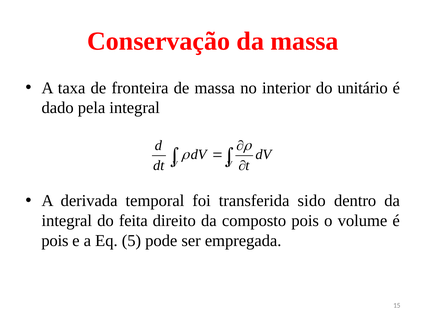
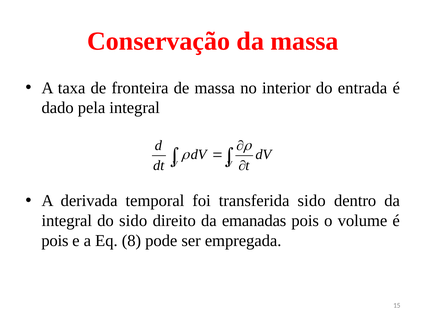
unitário: unitário -> entrada (362, 88)
do feita: feita -> sido (133, 220)
composto: composto -> emanadas (254, 220)
5: 5 -> 8 (131, 240)
